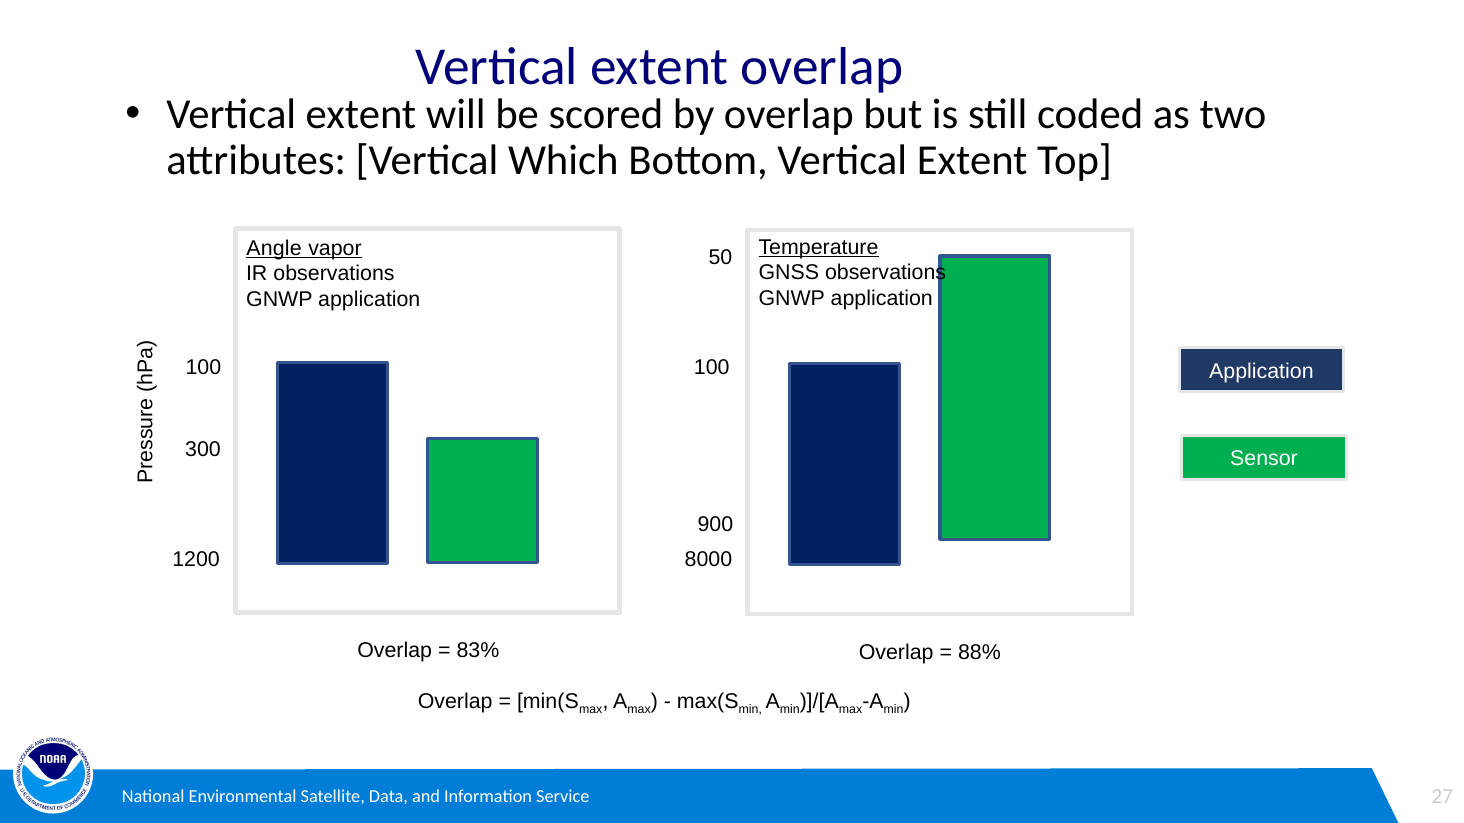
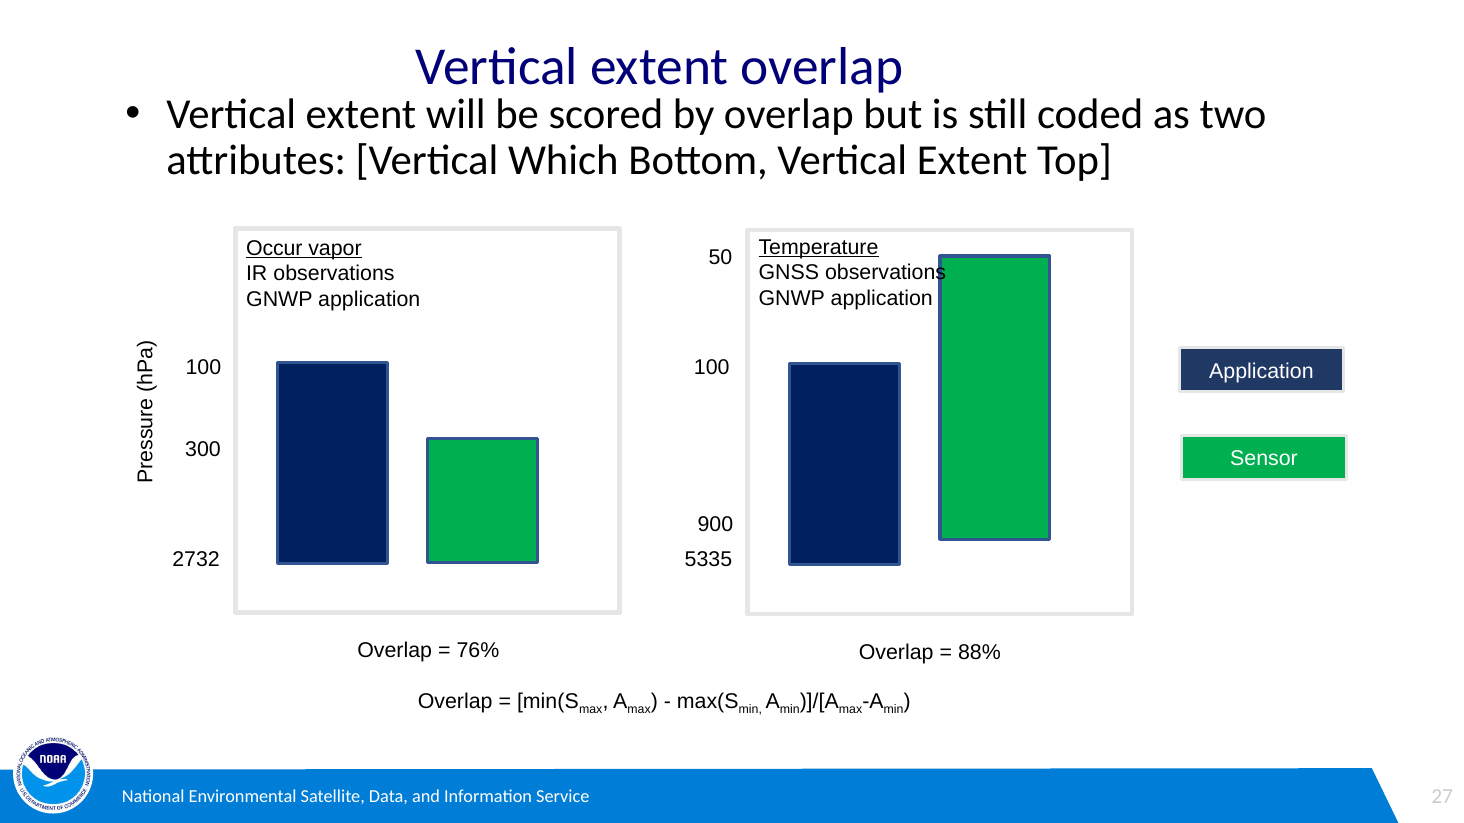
Angle: Angle -> Occur (274, 248)
1200: 1200 -> 2732 (196, 560)
8000: 8000 -> 5335 (708, 560)
83%: 83% -> 76% (478, 651)
